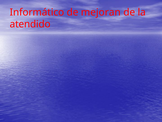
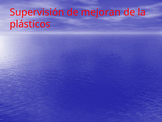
Informático: Informático -> Supervisión (37, 12)
atendido: atendido -> plásticos (30, 24)
